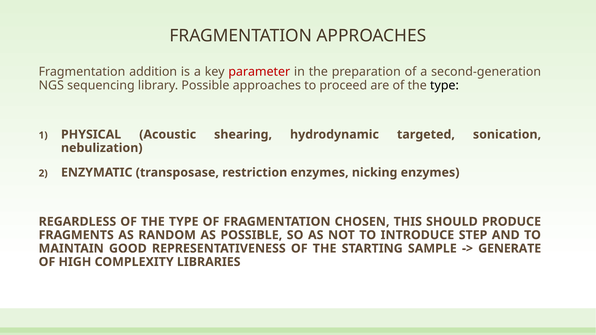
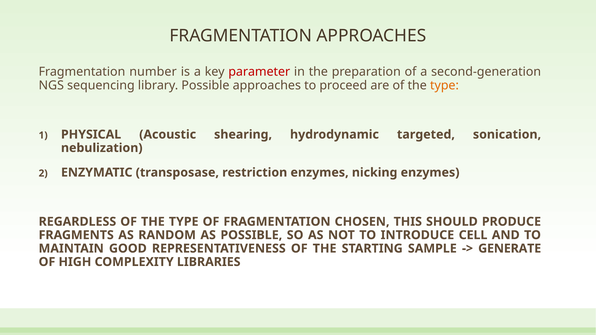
addition: addition -> number (153, 72)
type colour: black -> orange (444, 85)
STEP: STEP -> CELL (473, 235)
